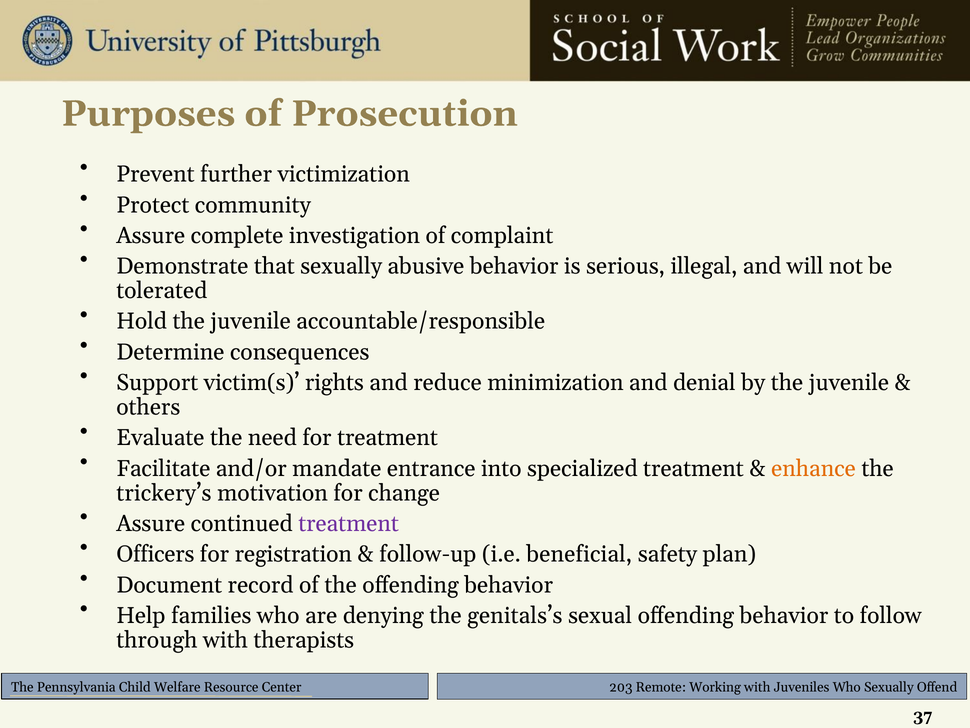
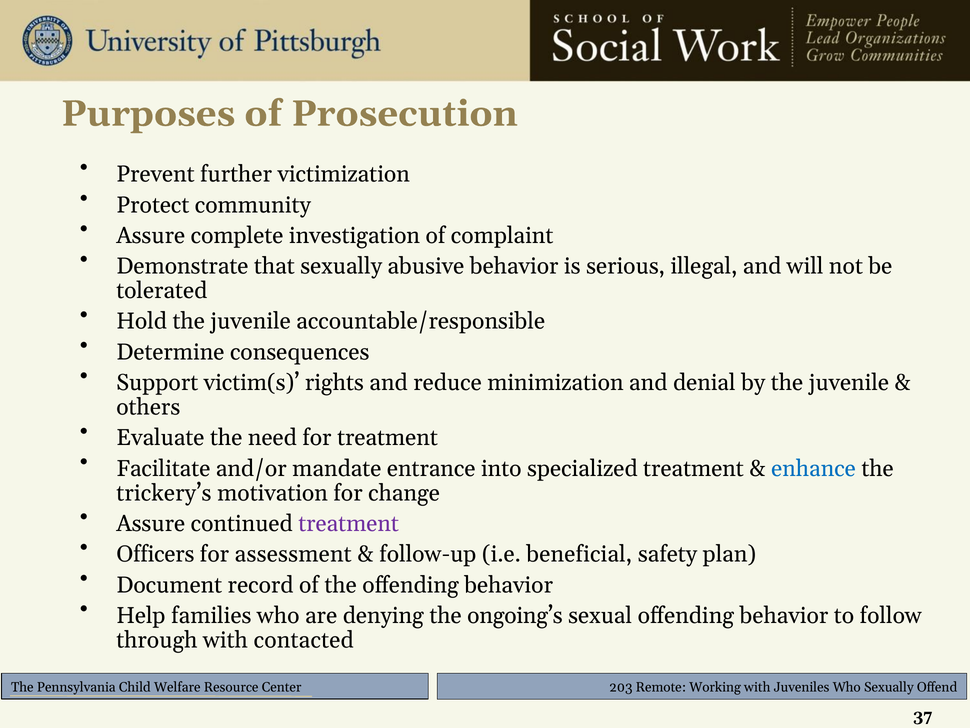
enhance colour: orange -> blue (814, 468)
registration: registration -> assessment (293, 554)
genitals’s: genitals’s -> ongoing’s (515, 615)
therapists: therapists -> contacted (304, 640)
